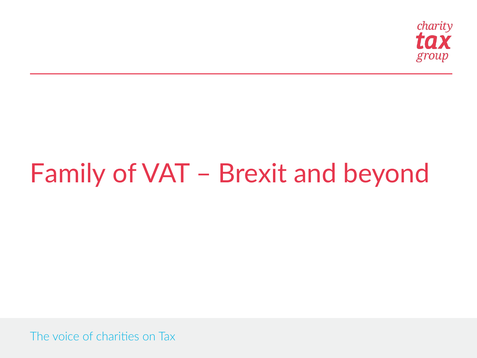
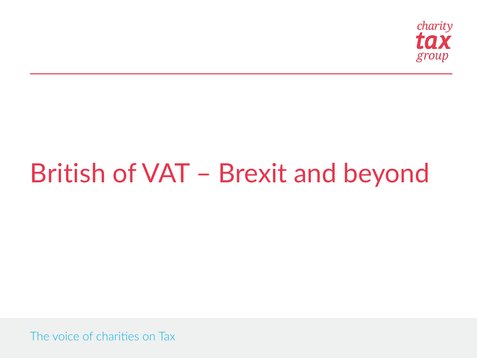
Family: Family -> British (68, 174)
